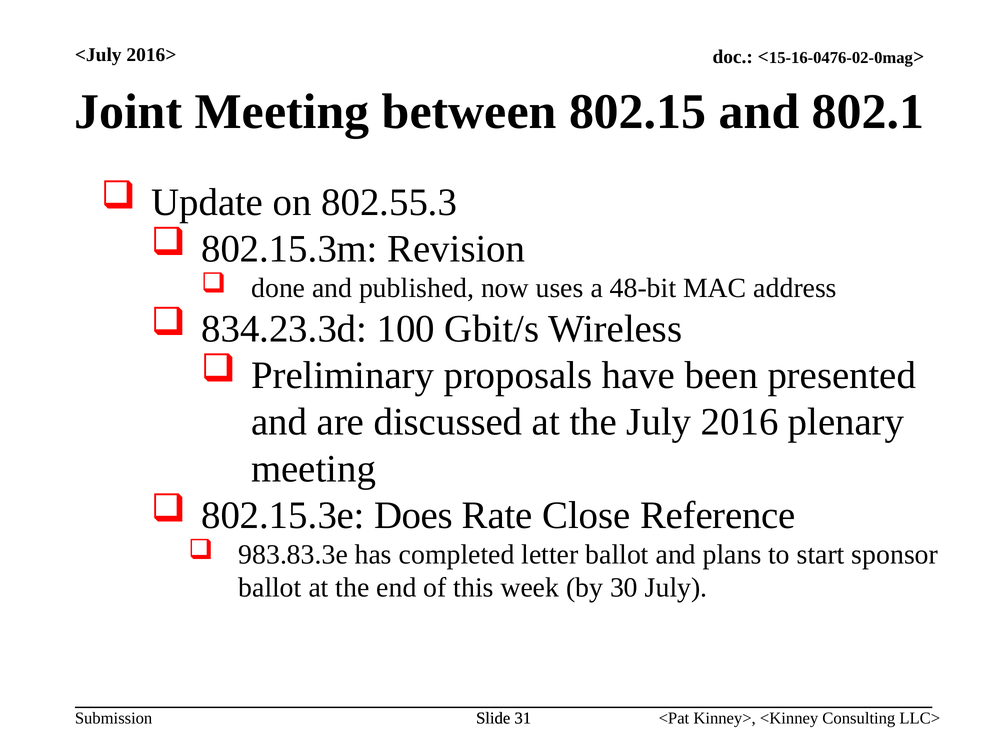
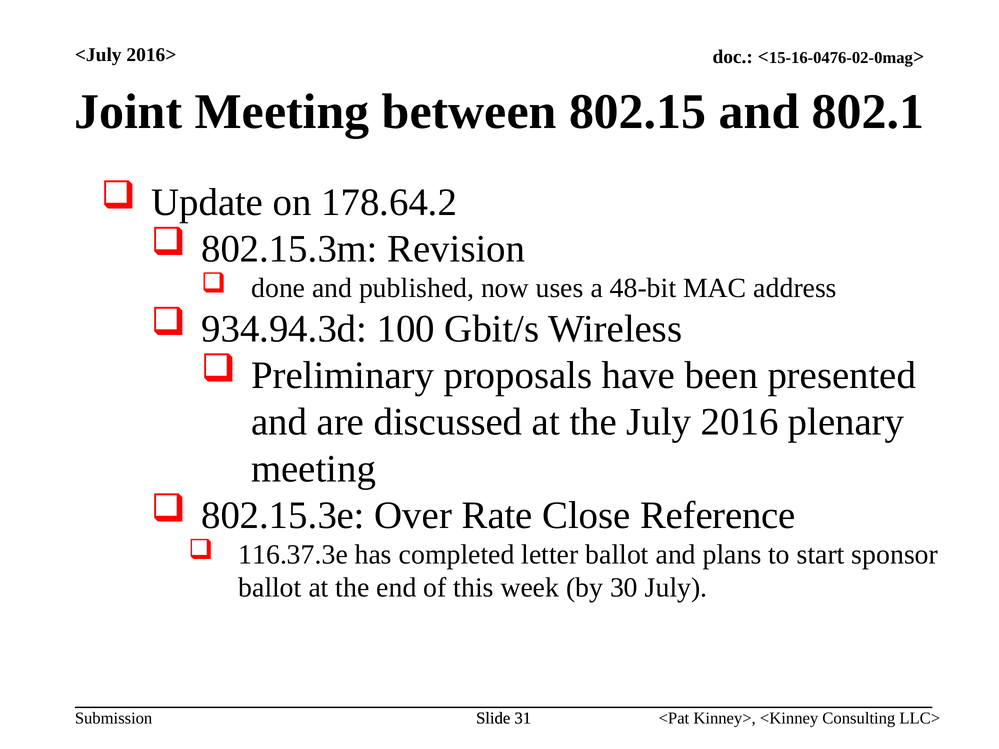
802.55.3: 802.55.3 -> 178.64.2 (389, 202)
834.23.3d: 834.23.3d -> 934.94.3d (284, 329)
Does: Does -> Over (413, 516)
983.83.3e: 983.83.3e -> 116.37.3e (293, 555)
